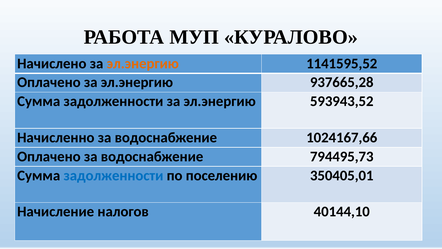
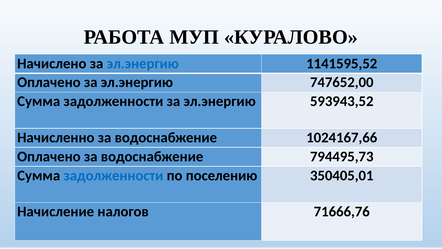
эл.энергию colour: orange -> blue (143, 63)
937665,28: 937665,28 -> 747652,00 (342, 82)
40144,10: 40144,10 -> 71666,76 (342, 211)
